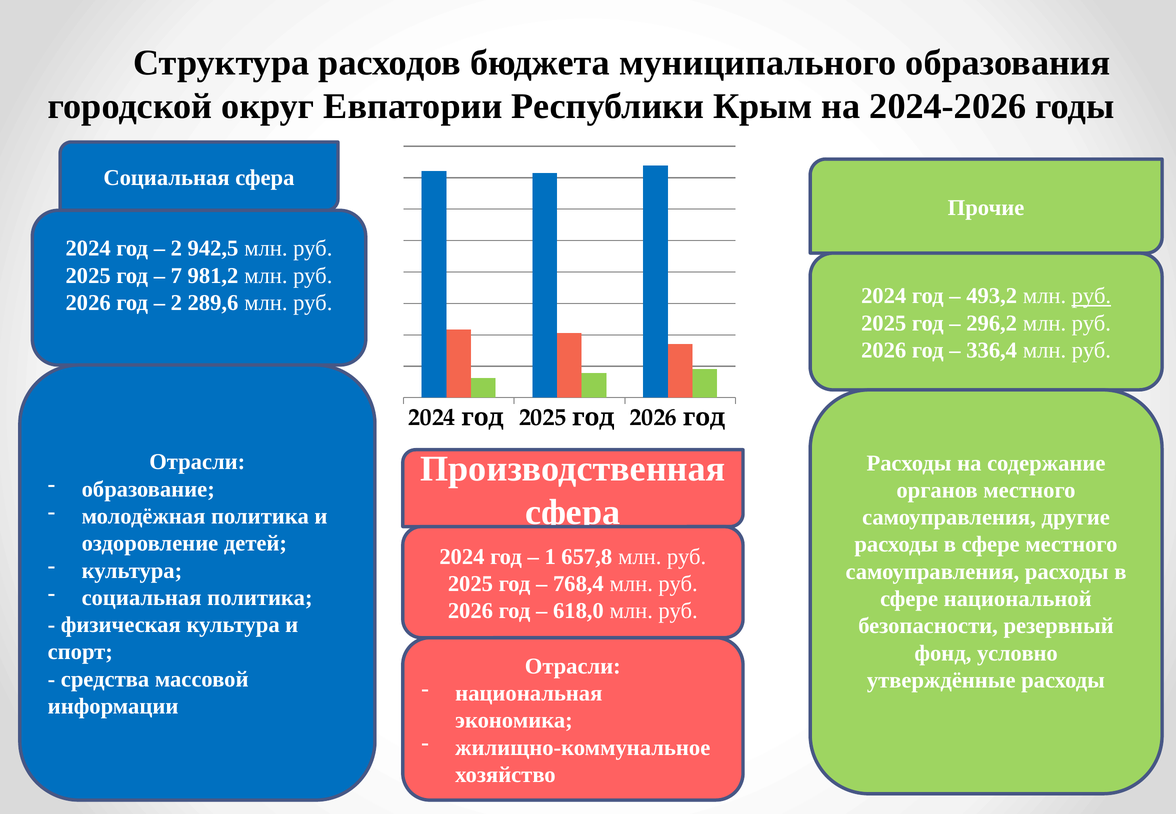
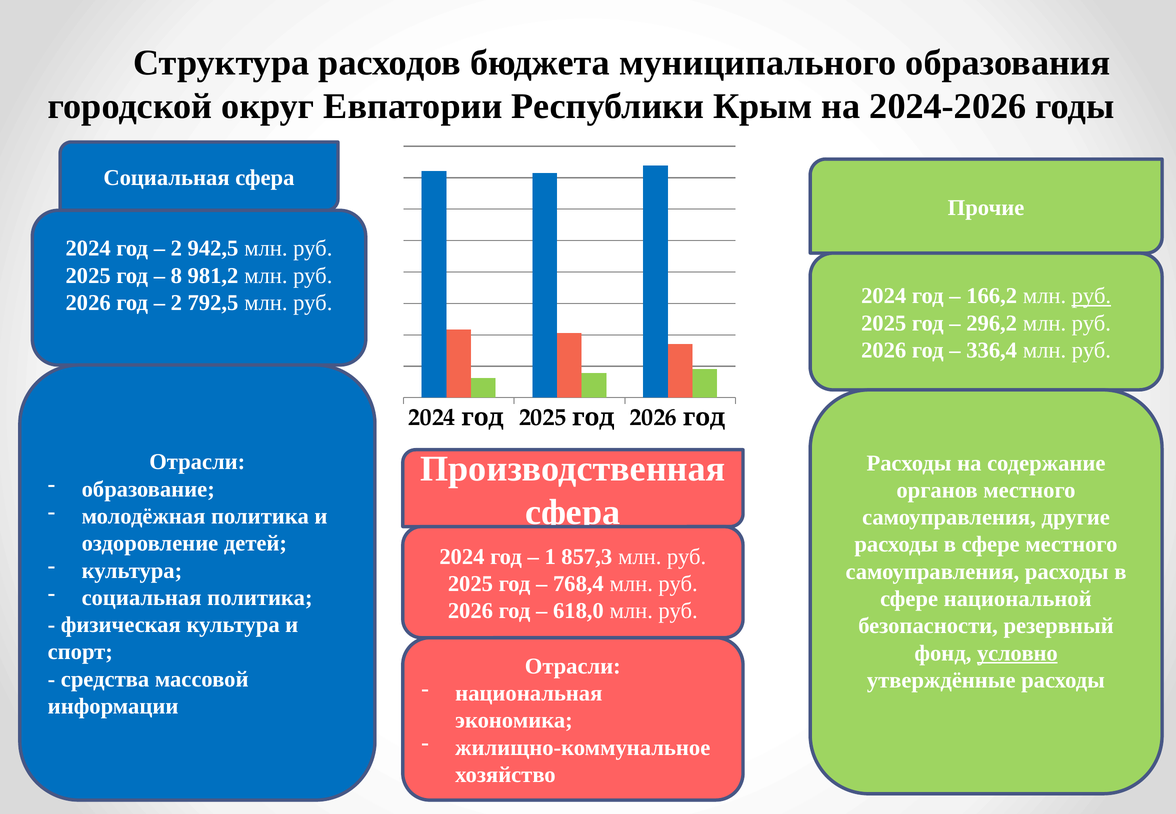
7: 7 -> 8 (176, 276)
493,2: 493,2 -> 166,2 (992, 296)
289,6: 289,6 -> 792,5 (213, 303)
657,8: 657,8 -> 857,3 (587, 557)
условно underline: none -> present (1017, 653)
